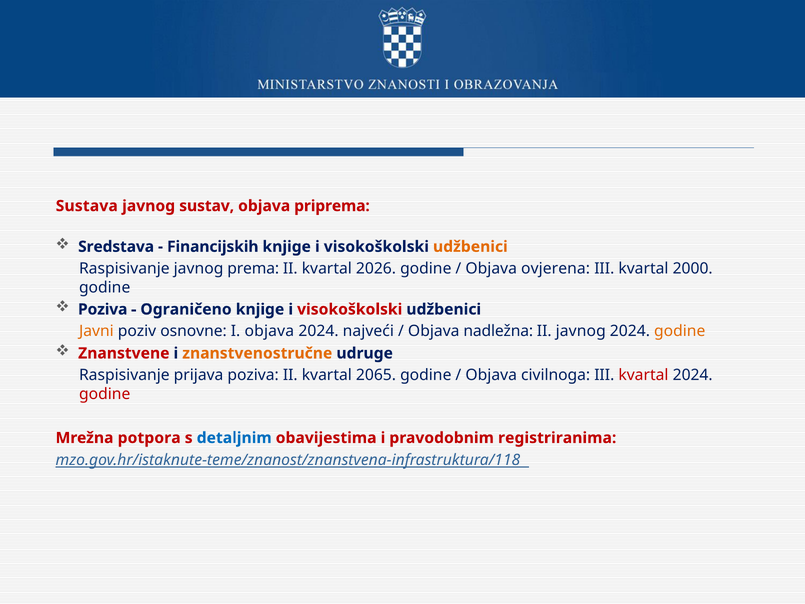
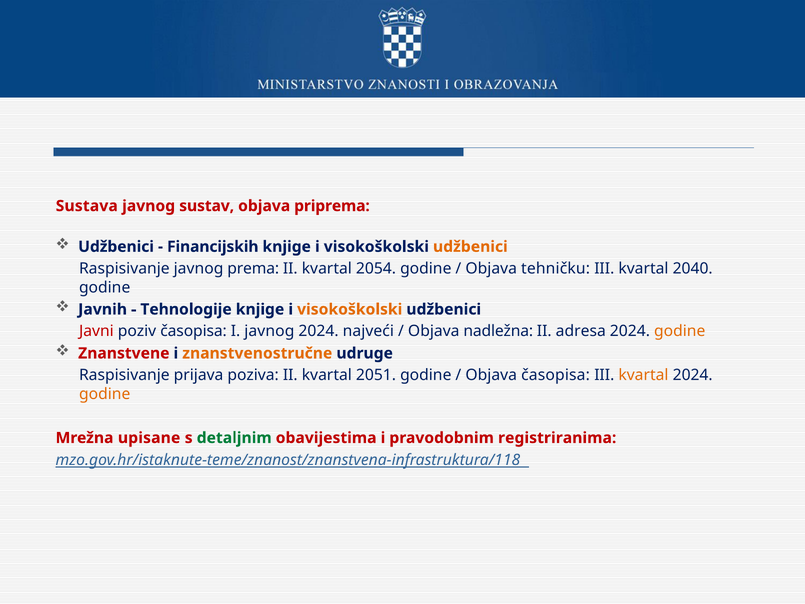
Sredstava: Sredstava -> Udžbenici (116, 247)
2026: 2026 -> 2054 (376, 269)
ovjerena: ovjerena -> tehničku (556, 269)
2000: 2000 -> 2040 (693, 269)
Poziva: Poziva -> Javnih (103, 309)
Ograničeno: Ograničeno -> Tehnologije (186, 309)
visokoškolski colour: red -> orange (350, 309)
Javni colour: orange -> red (96, 331)
poziv osnovne: osnovne -> časopisa (194, 331)
I objava: objava -> javnog (269, 331)
II javnog: javnog -> adresa (581, 331)
2065: 2065 -> 2051 (376, 375)
Objava civilnoga: civilnoga -> časopisa (556, 375)
kvartal colour: red -> orange (643, 375)
godine colour: red -> orange (105, 394)
potpora: potpora -> upisane (149, 438)
detaljnim colour: blue -> green (234, 438)
